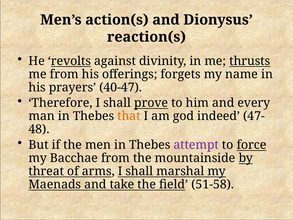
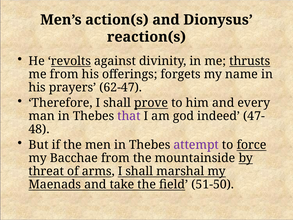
40-47: 40-47 -> 62-47 (121, 87)
that colour: orange -> purple (129, 116)
51-58: 51-58 -> 51-50 (213, 184)
